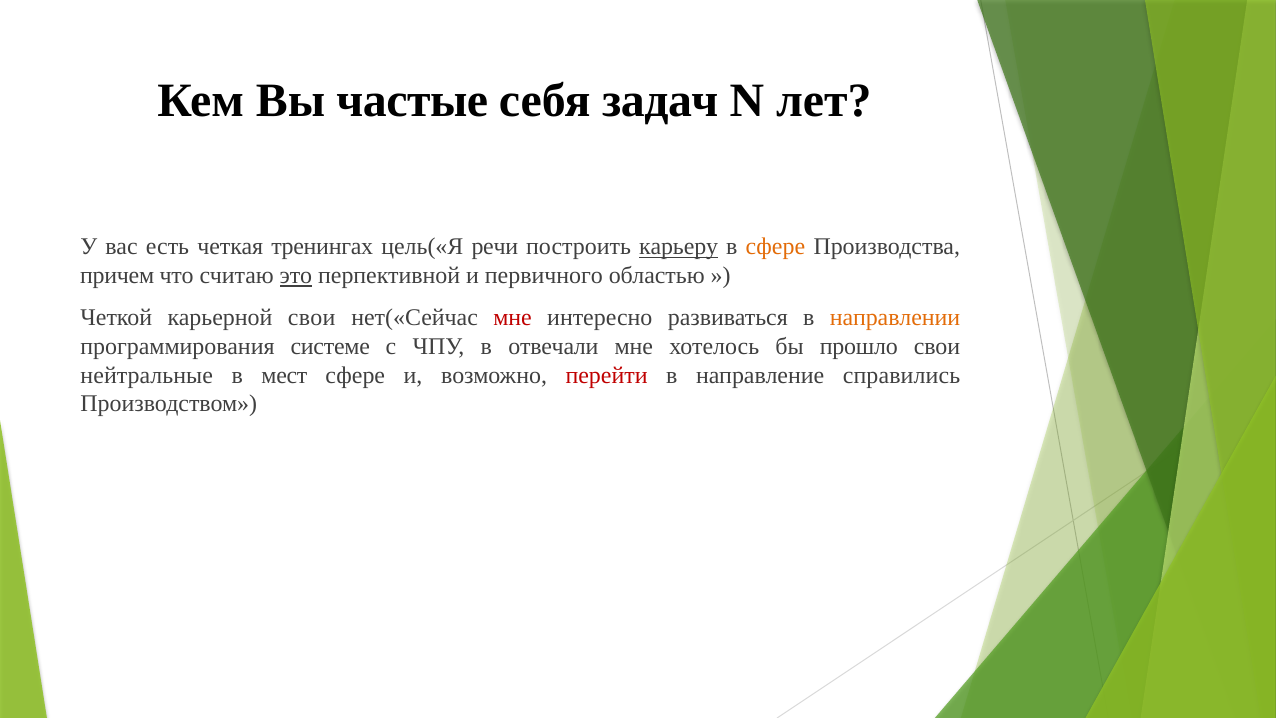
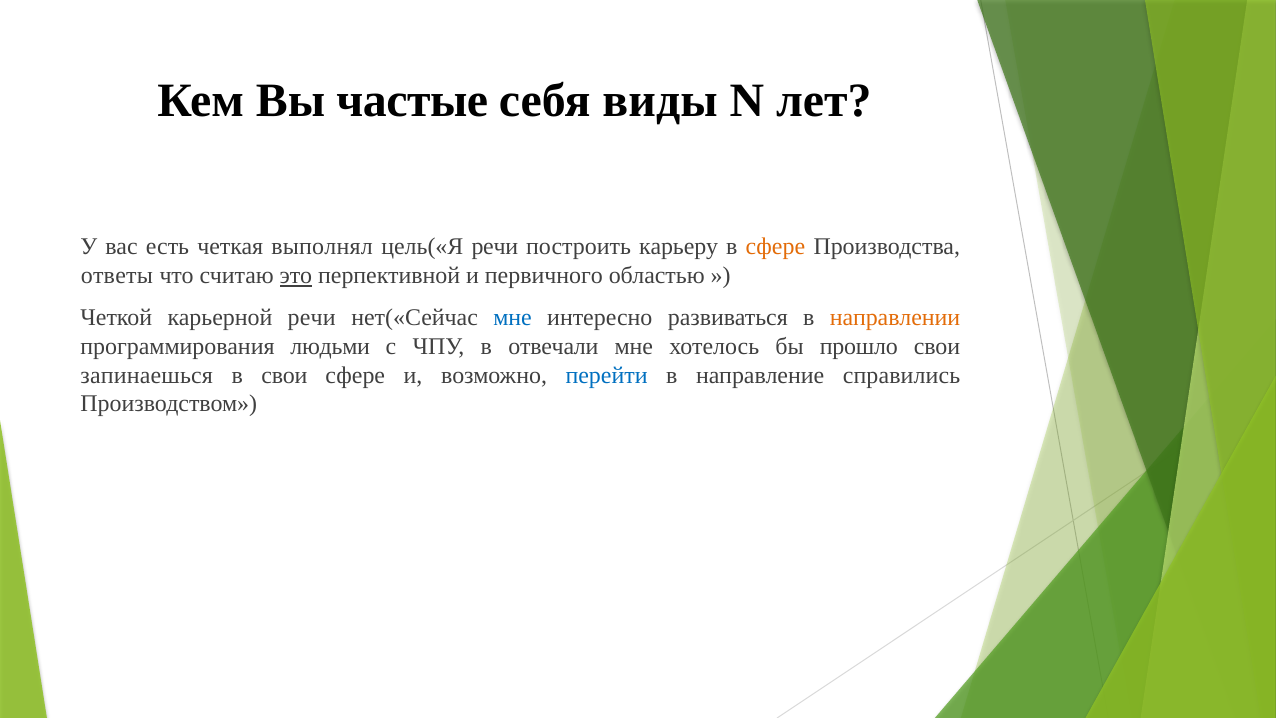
задач: задач -> виды (660, 101)
тренингах: тренингах -> выполнял (322, 247)
карьеру underline: present -> none (679, 247)
причем: причем -> ответы (117, 276)
карьерной свои: свои -> речи (312, 318)
мне colour: red -> blue (513, 318)
системе: системе -> людьми (330, 346)
нейтральные: нейтральные -> запинаешься (147, 375)
в мест: мест -> свои (284, 375)
перейти colour: red -> blue (607, 375)
